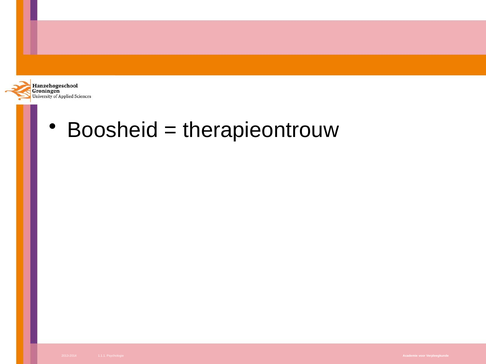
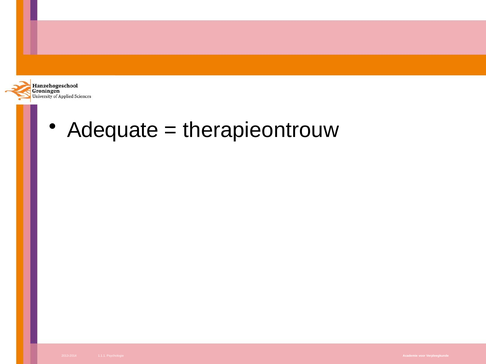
Boosheid: Boosheid -> Adequate (113, 130)
